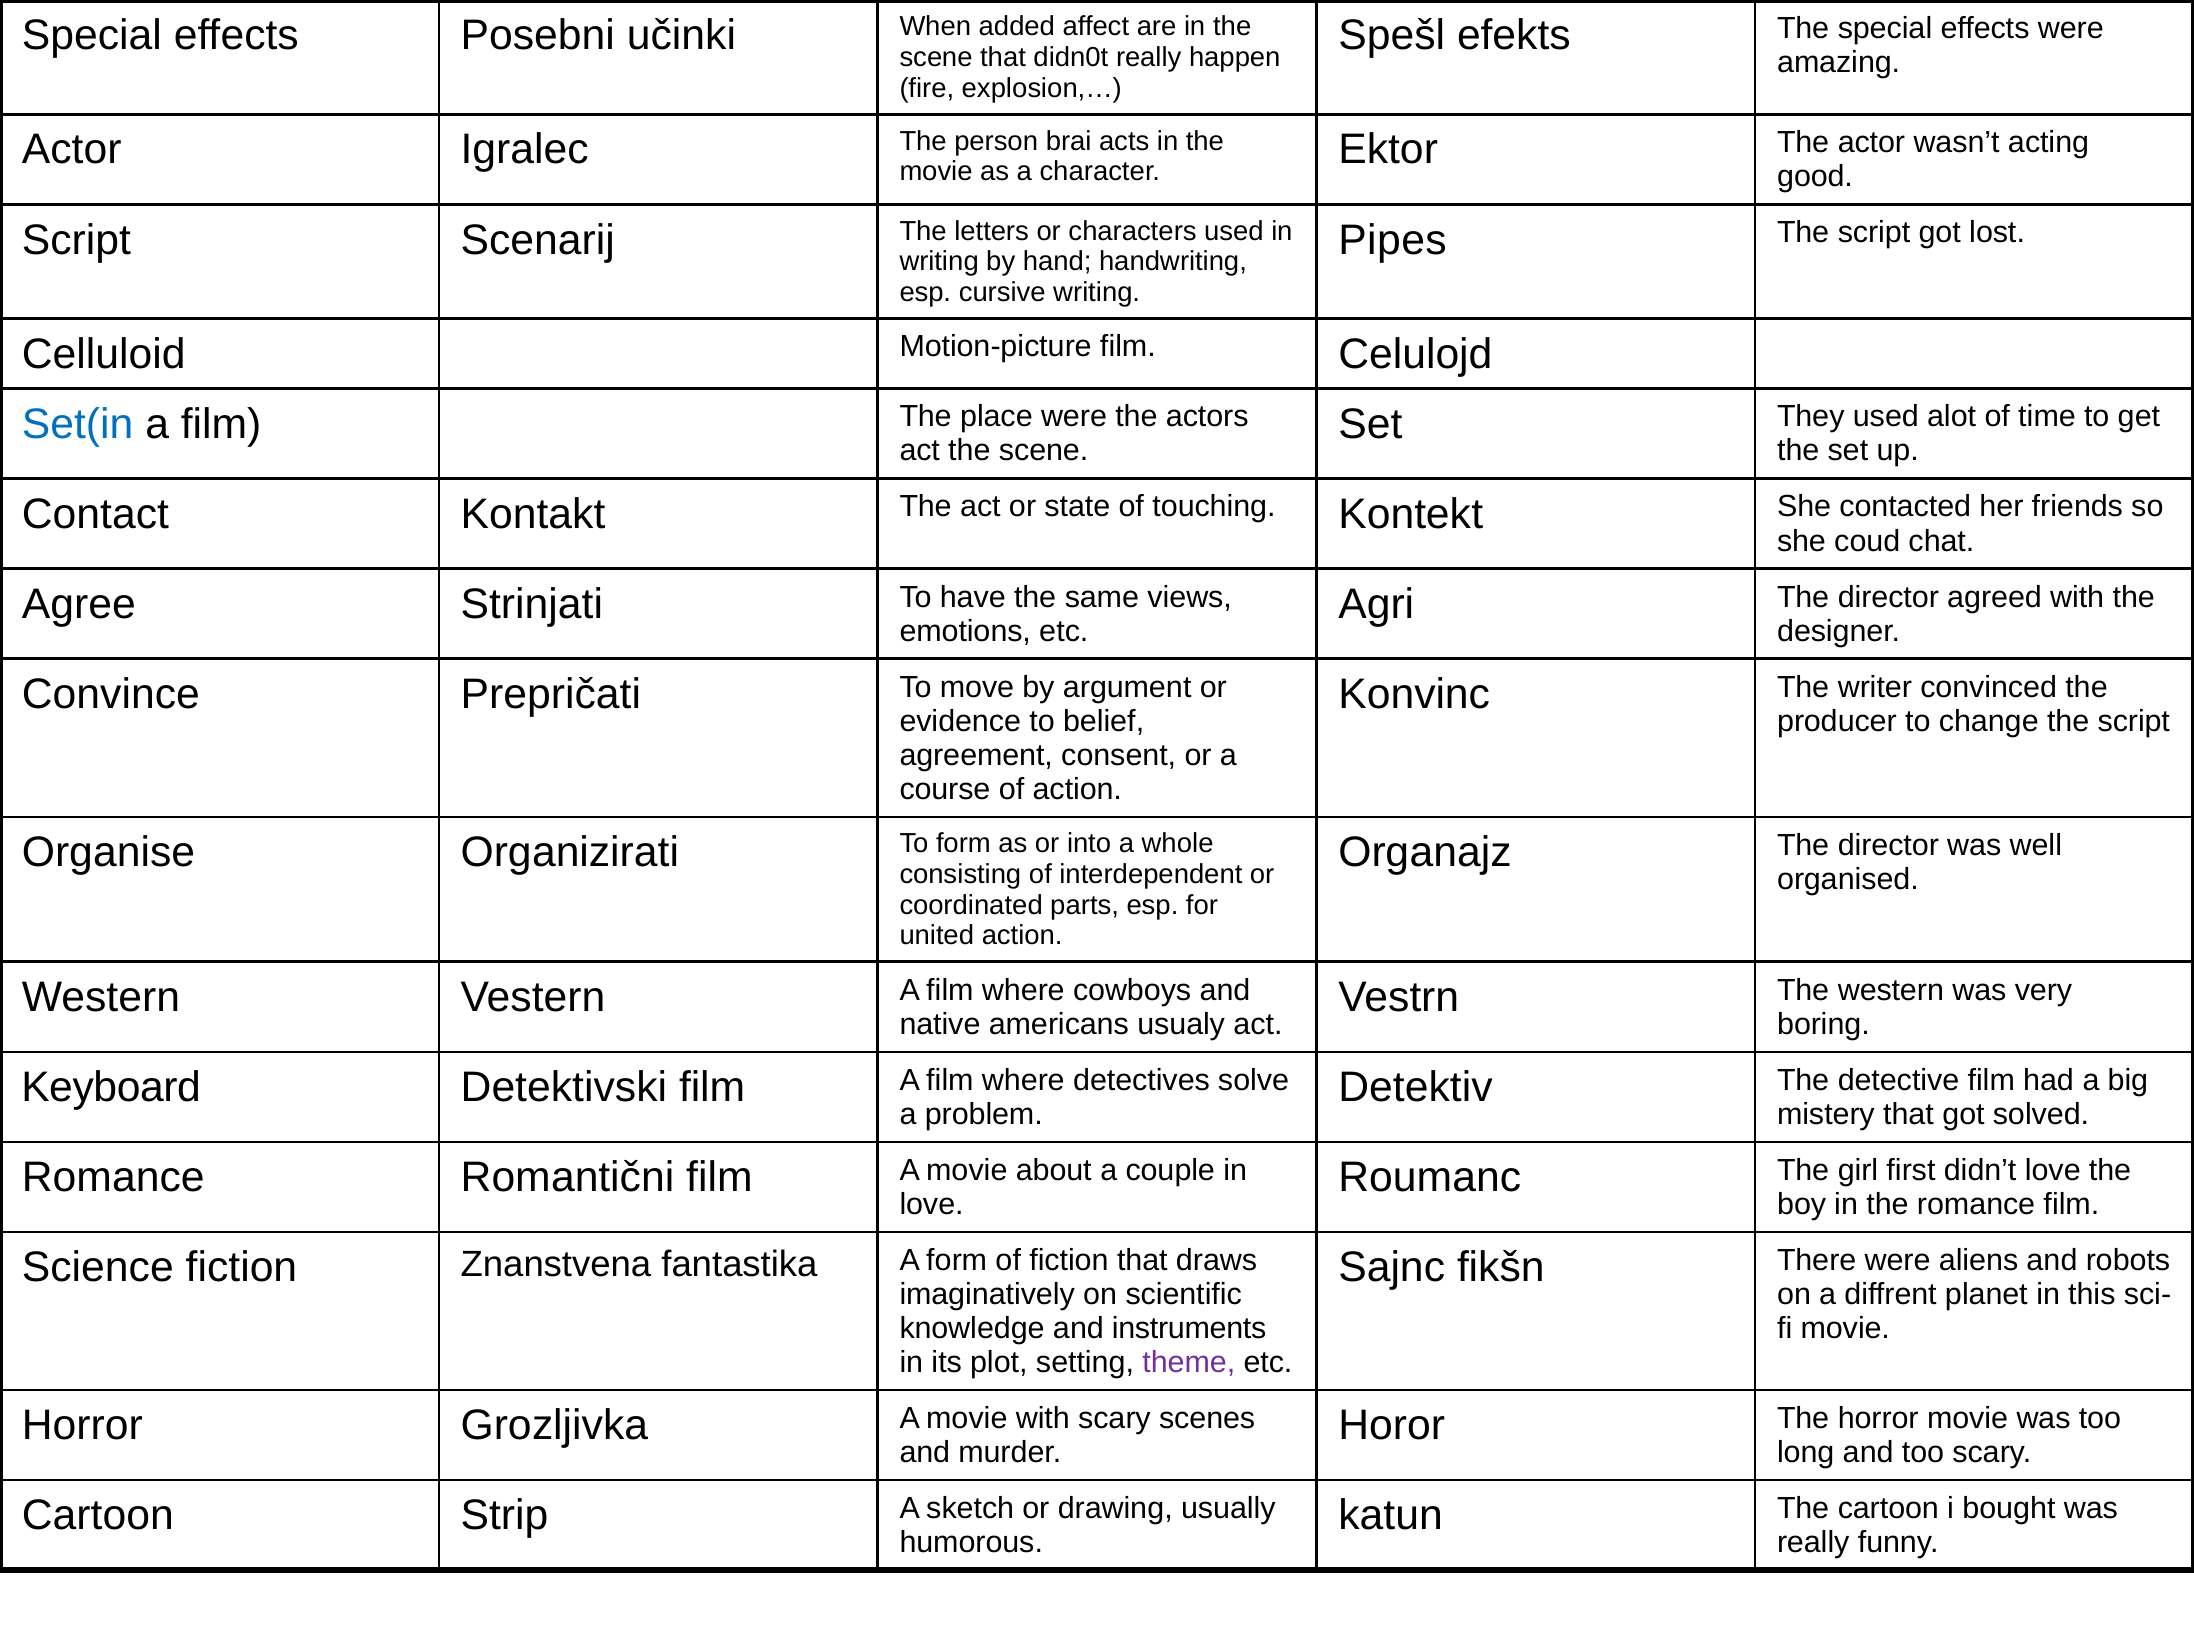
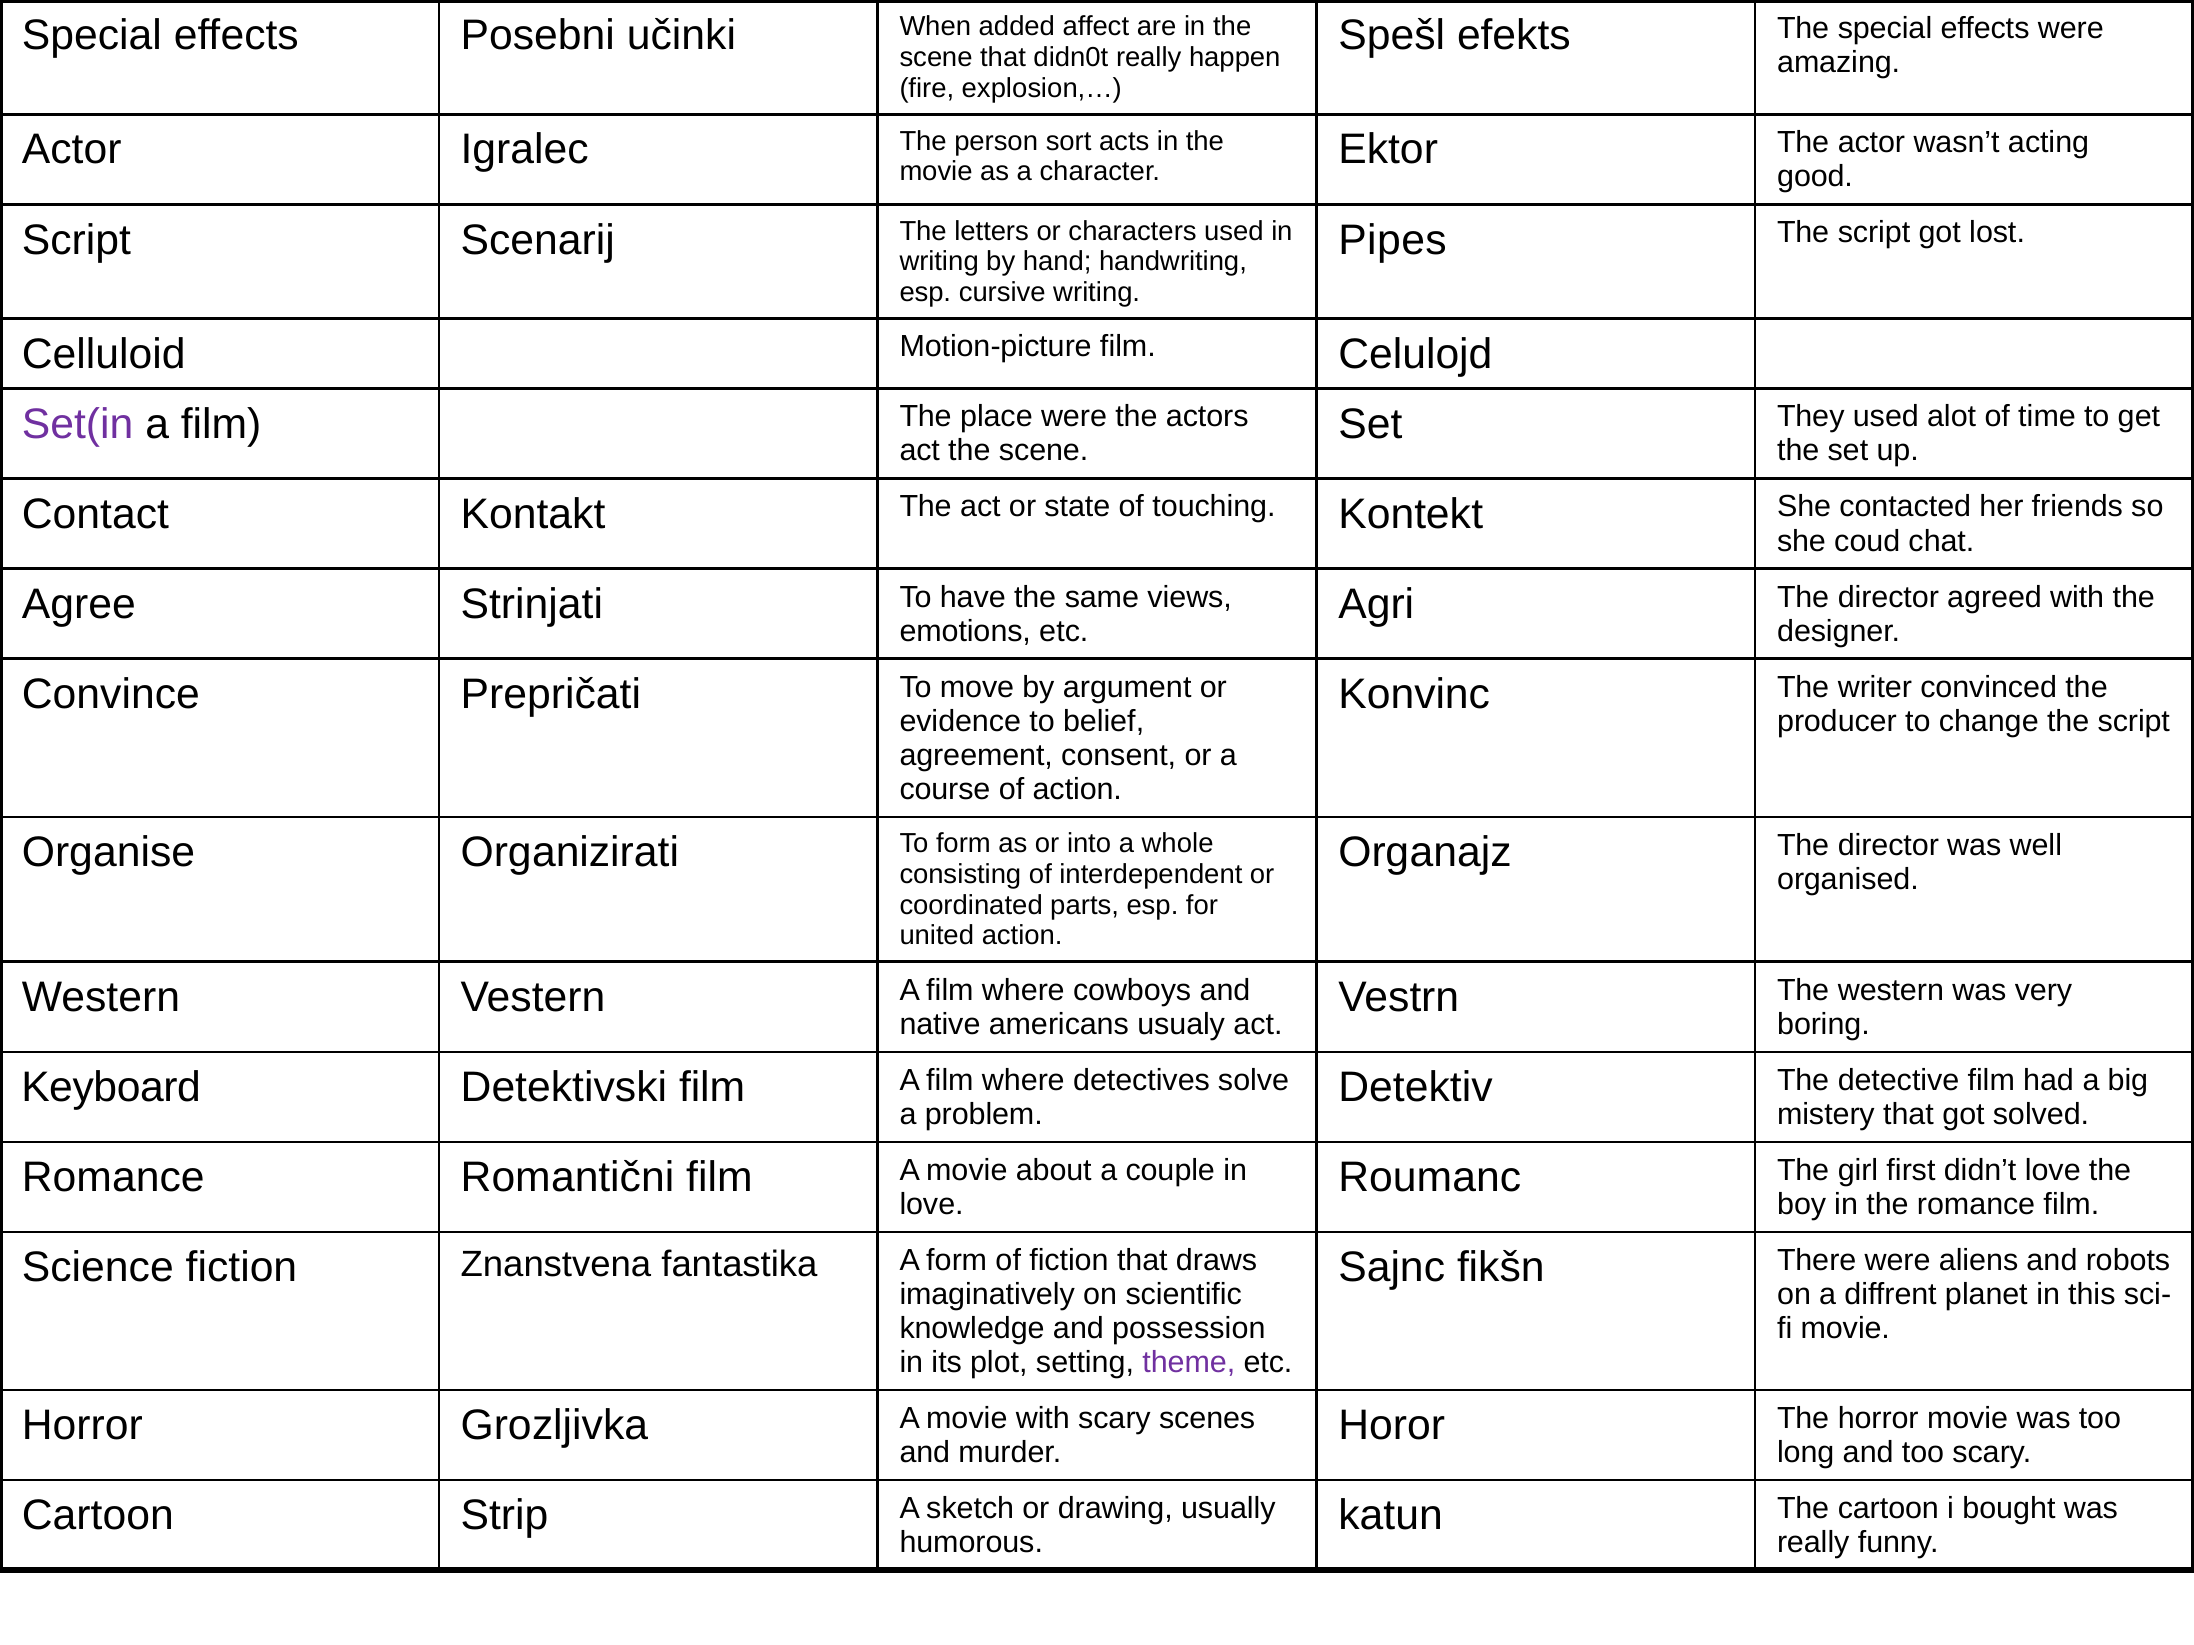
brai: brai -> sort (1069, 141)
Set(in colour: blue -> purple (78, 424)
instruments: instruments -> possession (1189, 1329)
